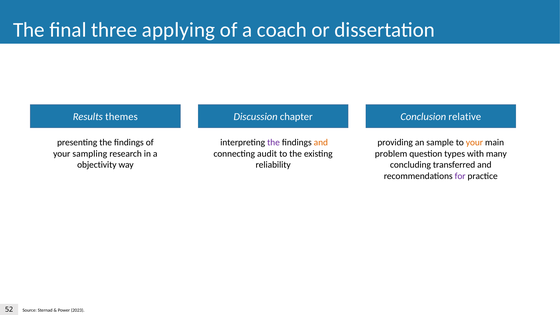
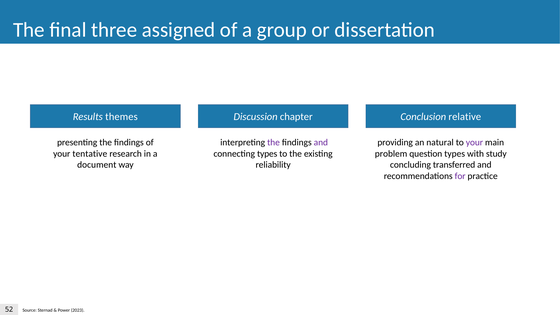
applying: applying -> assigned (179, 30)
coach: coach -> group (282, 30)
and colour: orange -> purple (321, 142)
sample: sample -> natural (440, 142)
your colour: orange -> purple (474, 142)
sampling: sampling -> tentative (90, 154)
connecting audit: audit -> types (267, 154)
many: many -> study (496, 154)
objectivity: objectivity -> document (97, 165)
